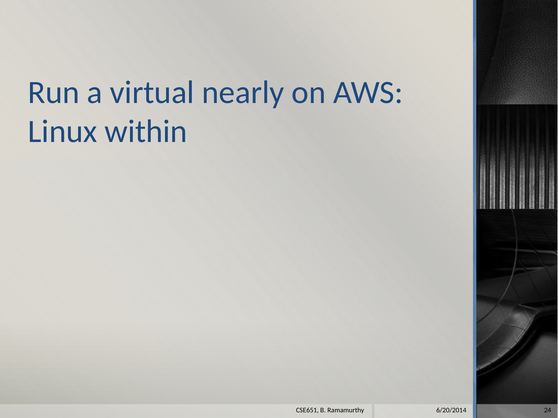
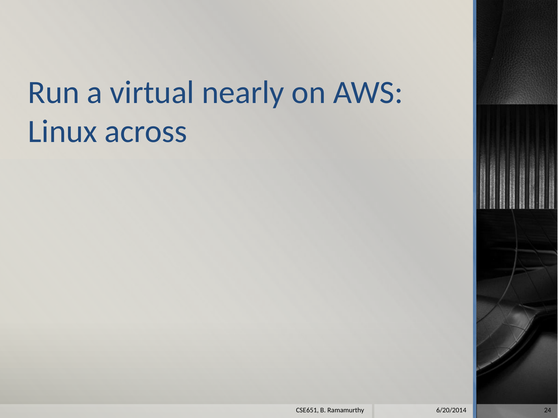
within: within -> across (146, 132)
